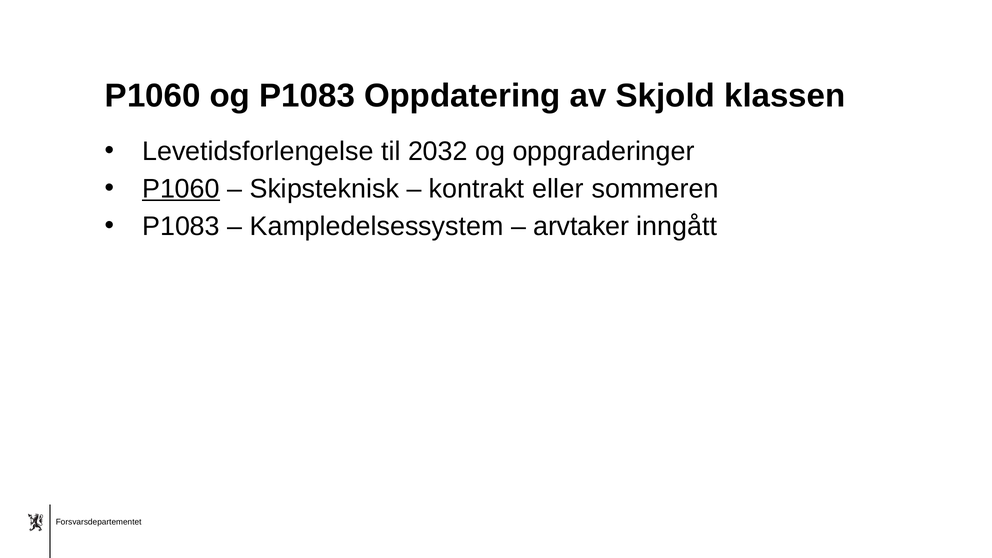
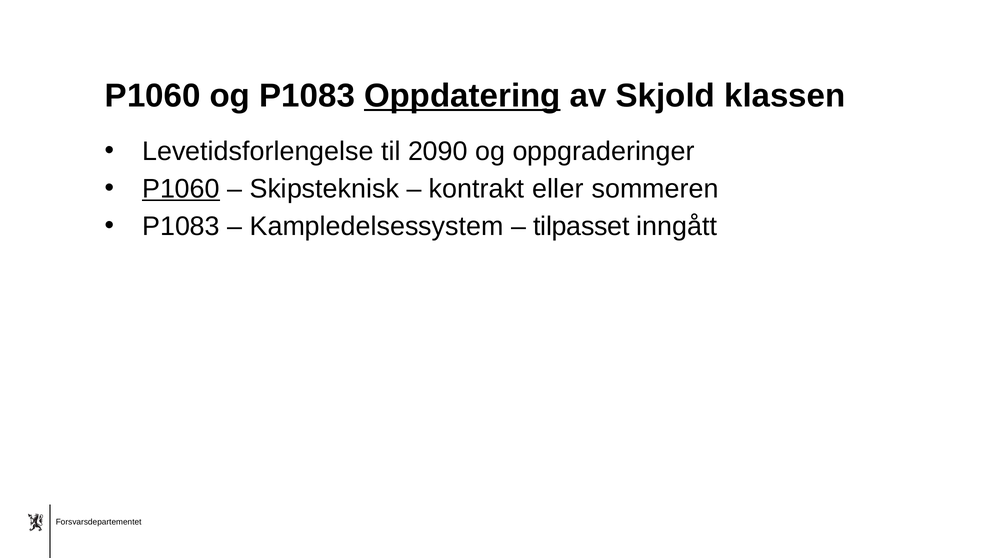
Oppdatering underline: none -> present (462, 96)
2032: 2032 -> 2090 (438, 151)
arvtaker: arvtaker -> tilpasset (581, 226)
